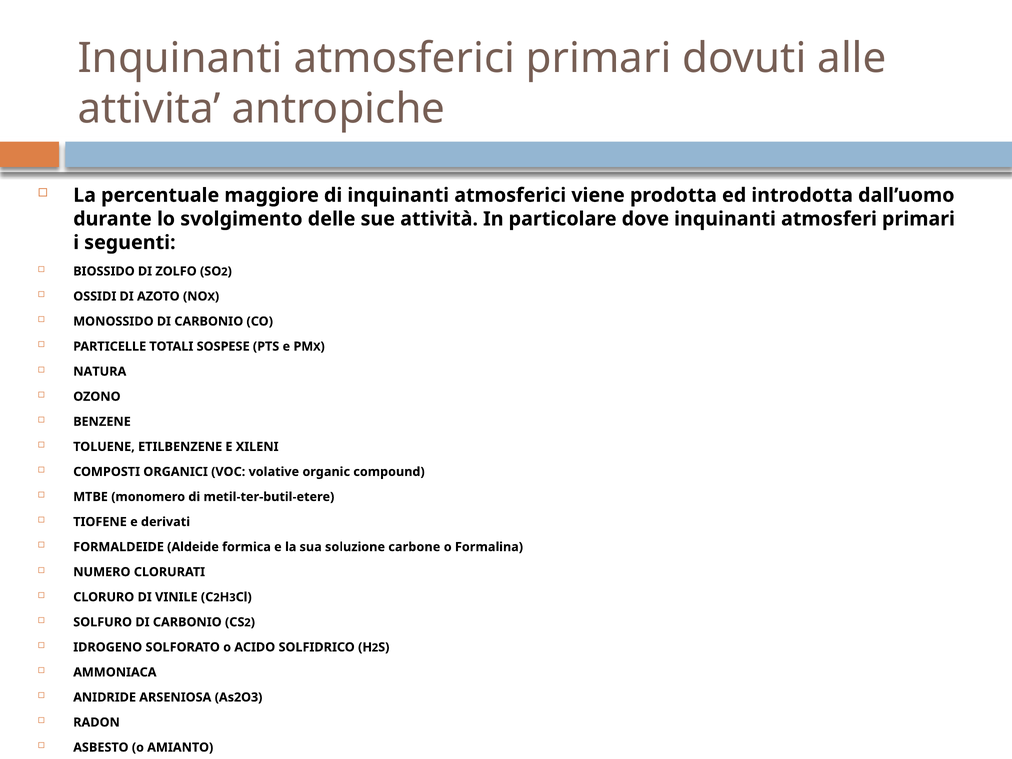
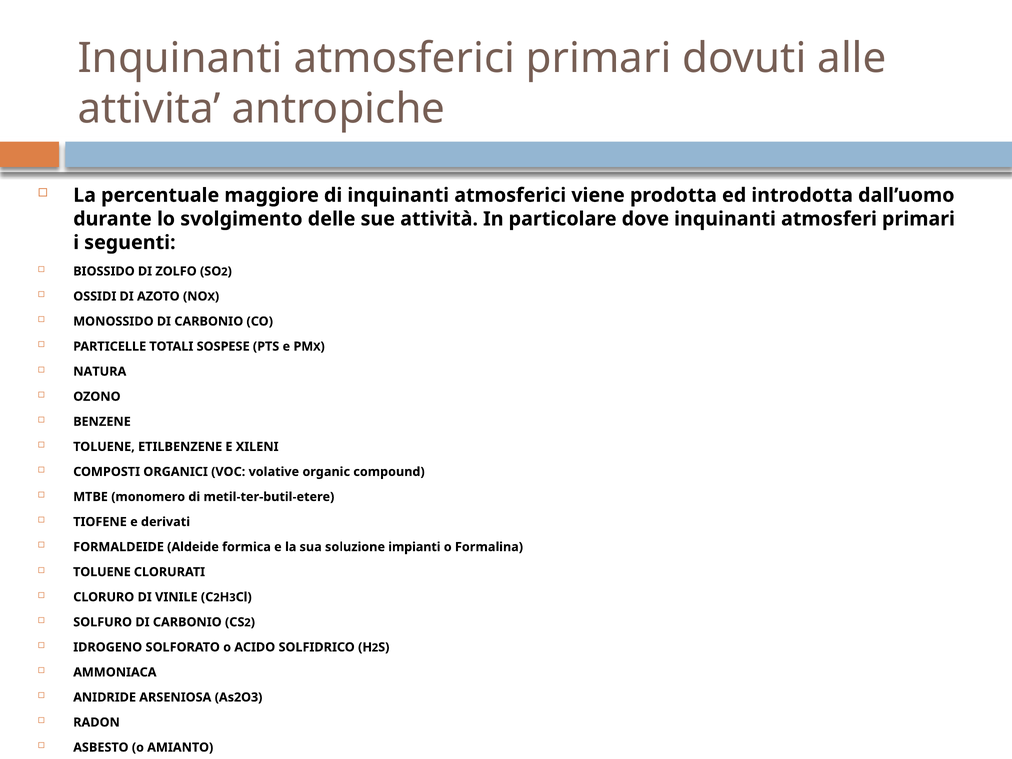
carbone: carbone -> impianti (414, 547)
NUMERO: NUMERO -> TOLUENE (102, 572)
